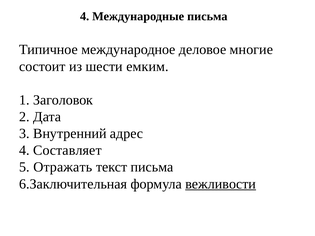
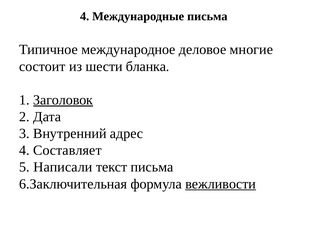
емким: емким -> бланка (148, 66)
Заголовок underline: none -> present (63, 100)
Отражать: Отражать -> Написали (63, 167)
